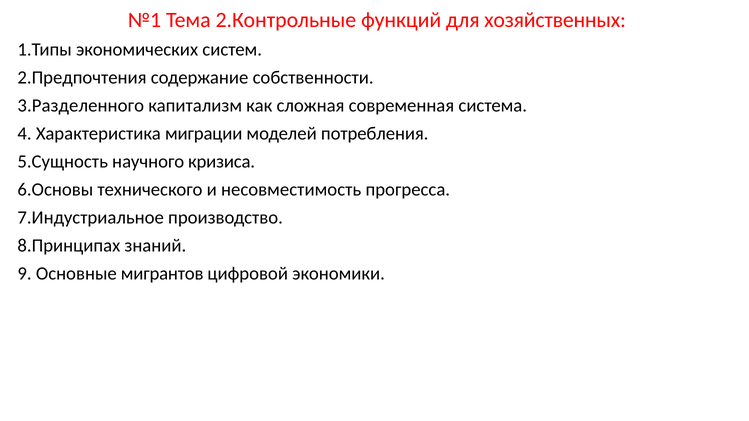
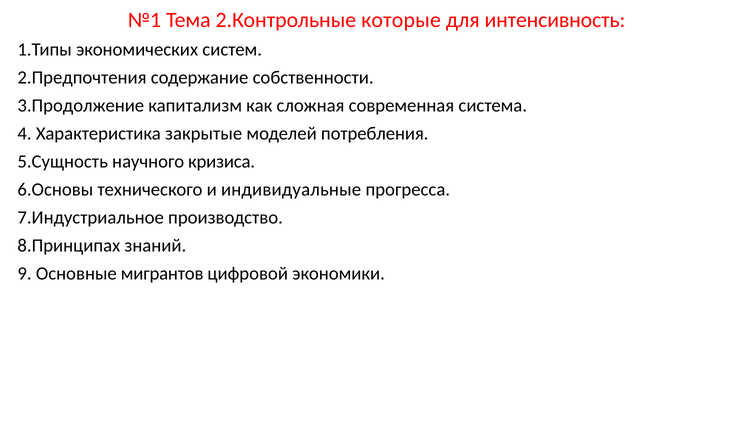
функций: функций -> которые (401, 20)
хозяйственных: хозяйственных -> интенсивность (555, 20)
3.Разделенного: 3.Разделенного -> 3.Продолжение (81, 106)
миграции: миграции -> закрытые (204, 134)
несовместимость: несовместимость -> индивидуальные (291, 190)
